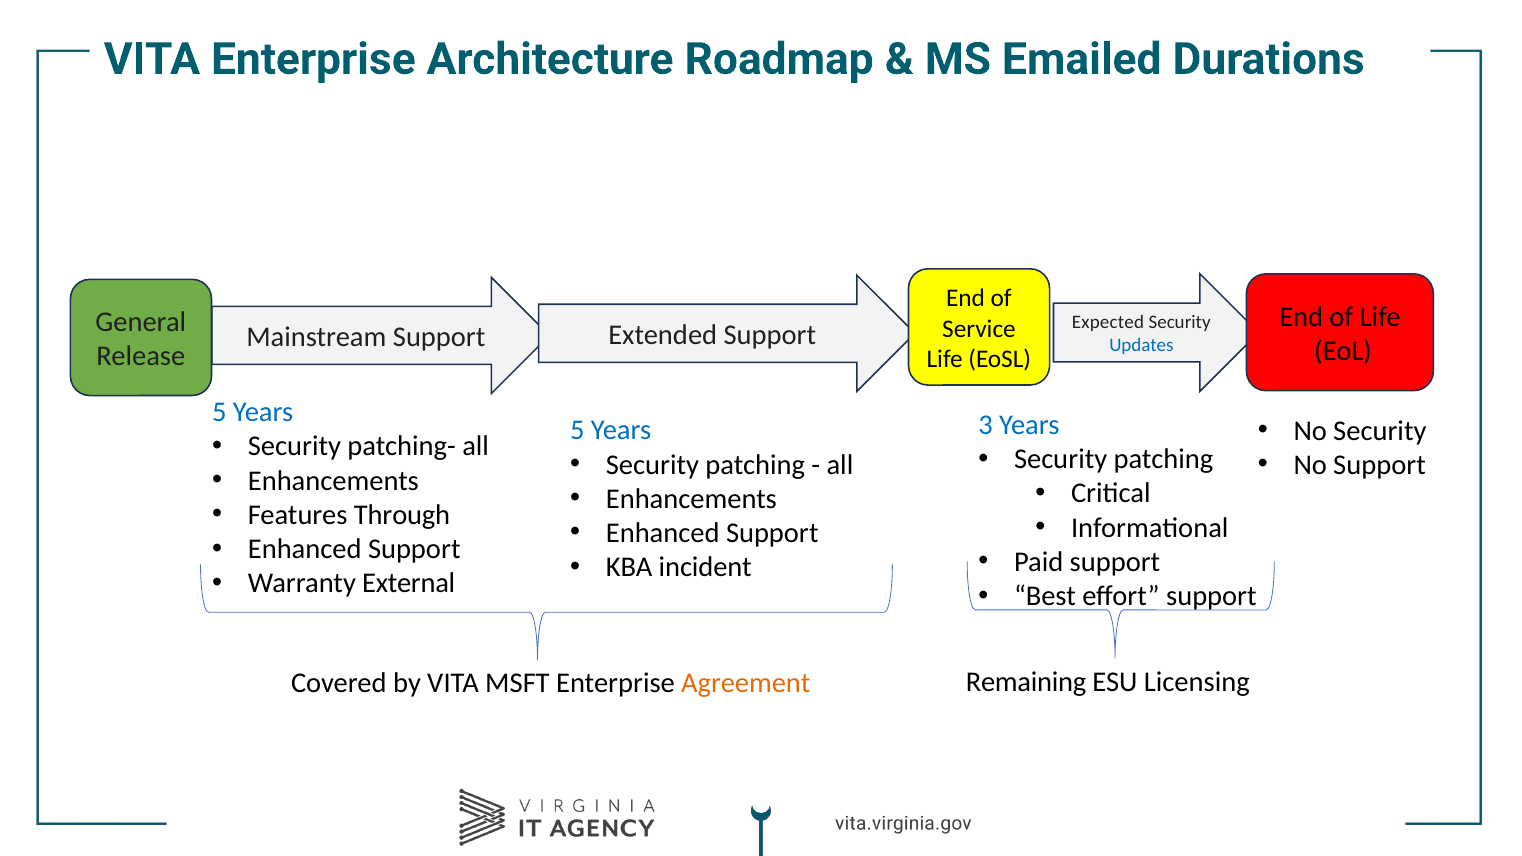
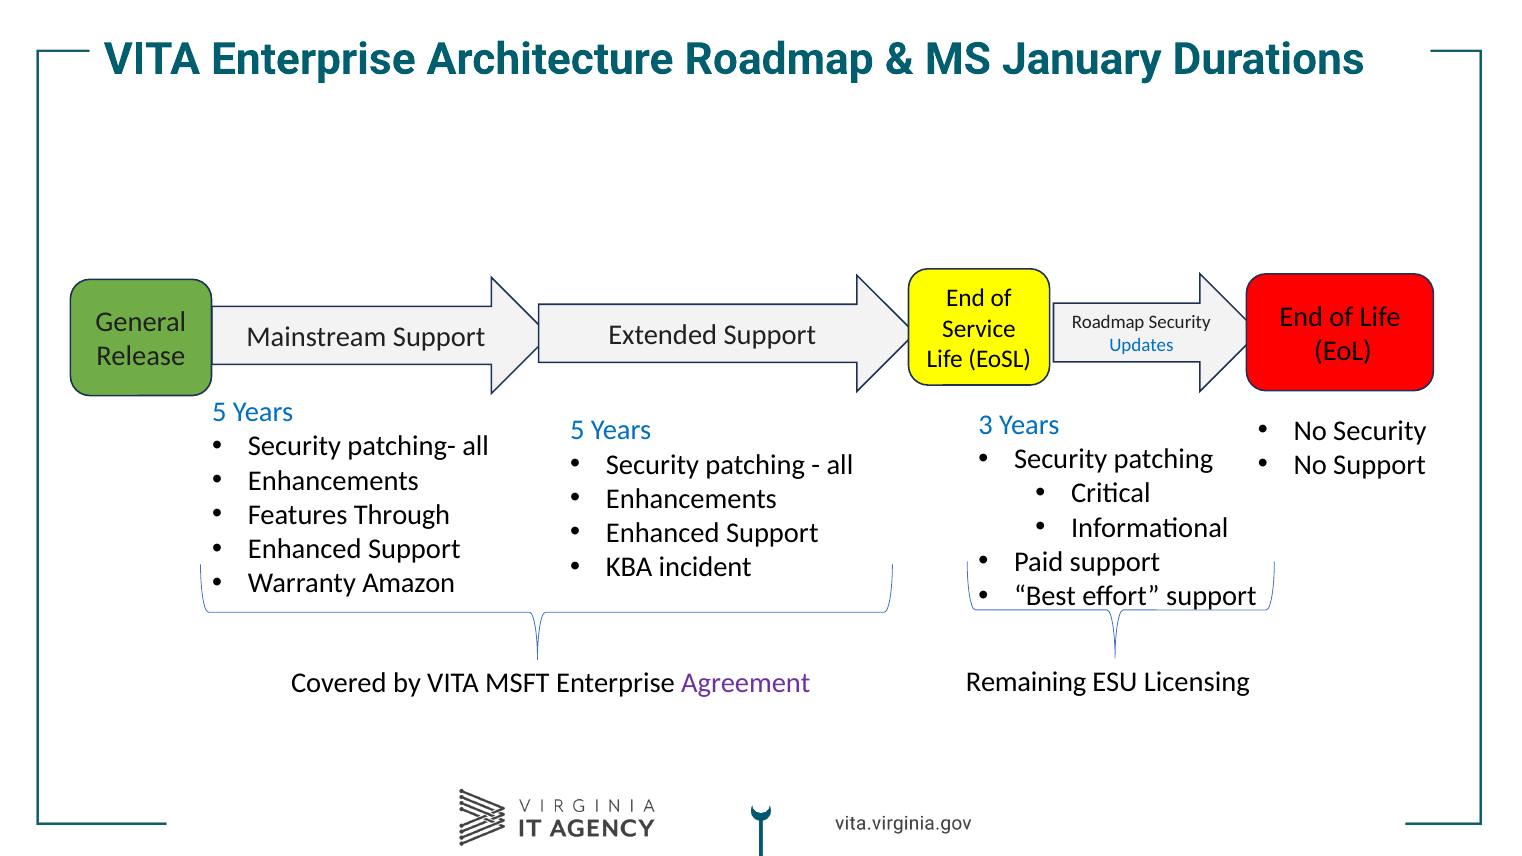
Emailed: Emailed -> January (1082, 59)
Support Expected: Expected -> Roadmap (1108, 322)
External: External -> Amazon (409, 584)
Agreement colour: orange -> purple (746, 683)
